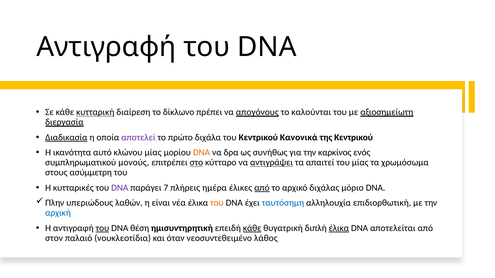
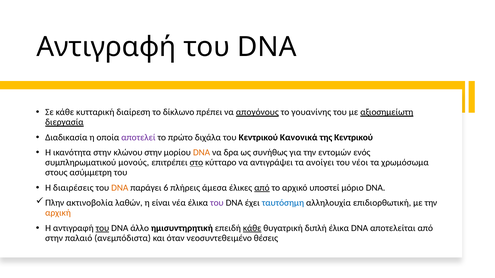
κυτταρική underline: present -> none (95, 112)
καλούνται: καλούνται -> γουανίνης (311, 112)
Διαδικασία underline: present -> none (66, 138)
ικανότητα αυτό: αυτό -> στην (102, 153)
κλώνου μίας: μίας -> στην (153, 153)
καρκίνος: καρκίνος -> εντομών (335, 153)
αντιγράψει underline: present -> none (272, 163)
απαιτεί: απαιτεί -> ανοίγει (320, 163)
του μίας: μίας -> νέοι (360, 163)
κυτταρικές: κυτταρικές -> διαιρέσεις (73, 188)
DNA colour: purple -> orange (120, 188)
7: 7 -> 6 (166, 188)
ημέρα: ημέρα -> άμεσα (215, 188)
διχάλας: διχάλας -> υποστεί (324, 188)
υπεριώδους: υπεριώδους -> ακτινοβολία (90, 203)
του colour: orange -> purple (217, 203)
αρχική colour: blue -> orange (58, 213)
θέση: θέση -> άλλο (140, 228)
έλικα underline: present -> none (339, 228)
στον: στον -> στην (54, 238)
νουκλεοτίδια: νουκλεοτίδια -> ανεμπόδιστα (123, 238)
λάθος: λάθος -> θέσεις (266, 238)
